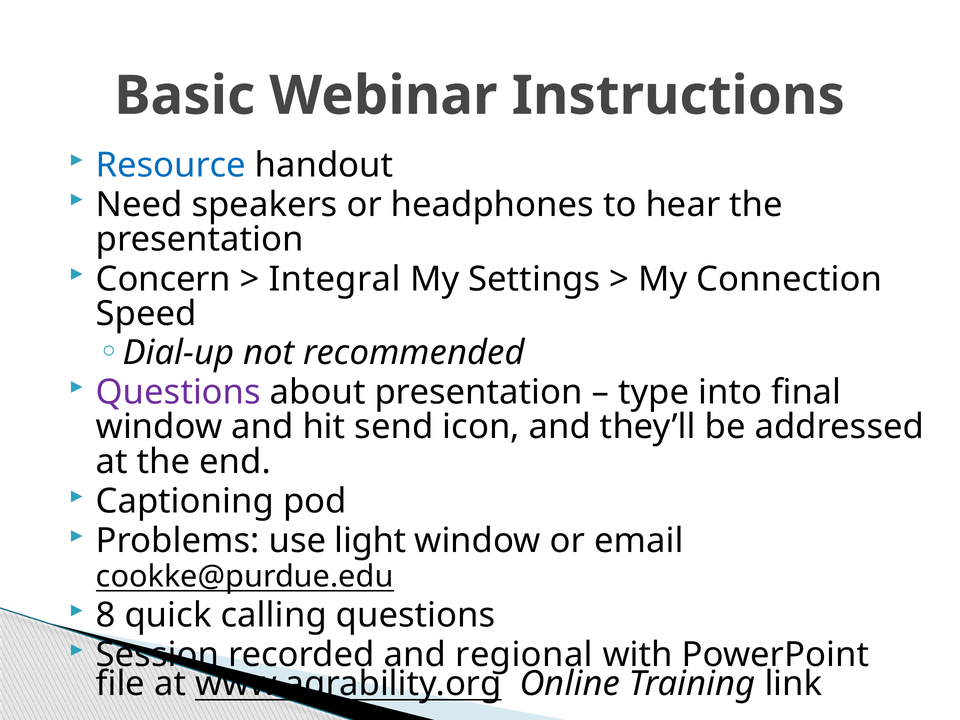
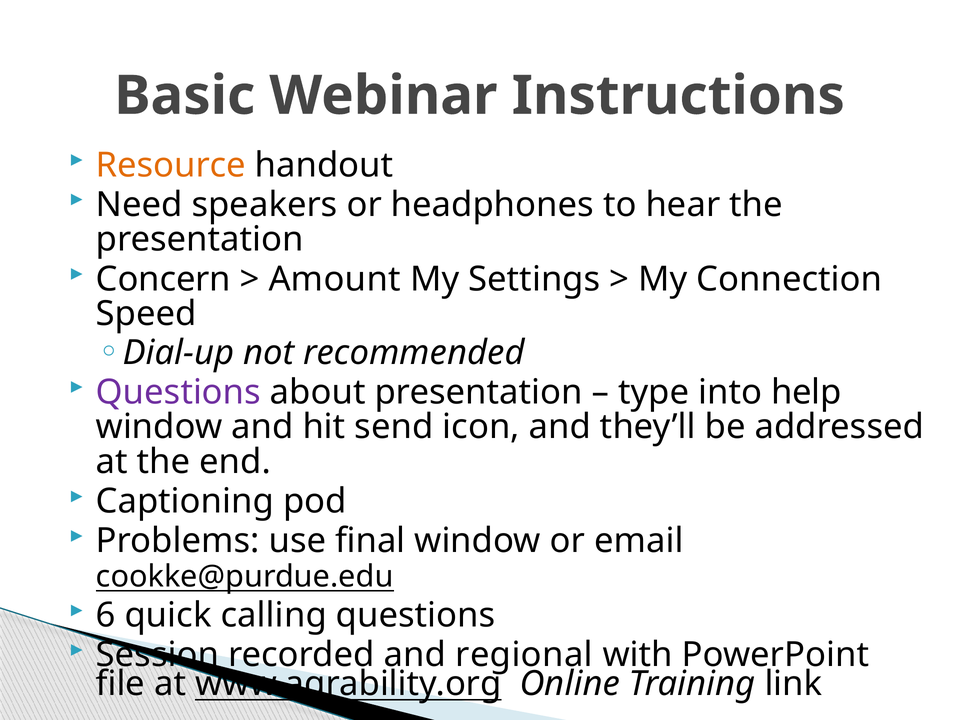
Resource colour: blue -> orange (171, 165)
Integral: Integral -> Amount (335, 279)
final: final -> help (806, 392)
light: light -> final (370, 541)
8: 8 -> 6 (106, 615)
